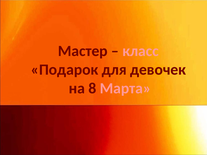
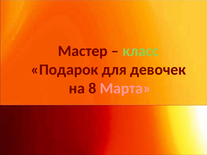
класс colour: pink -> light green (141, 51)
